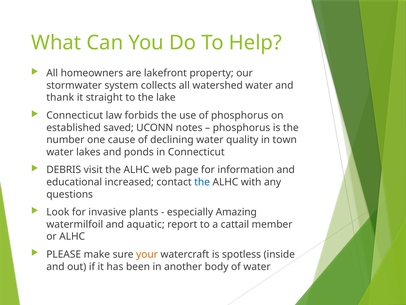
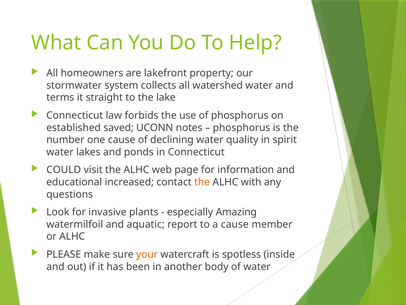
thank: thank -> terms (60, 97)
town: town -> spirit (285, 140)
DEBRIS: DEBRIS -> COULD (64, 170)
the colour: blue -> orange (202, 182)
a cattail: cattail -> cause (235, 224)
